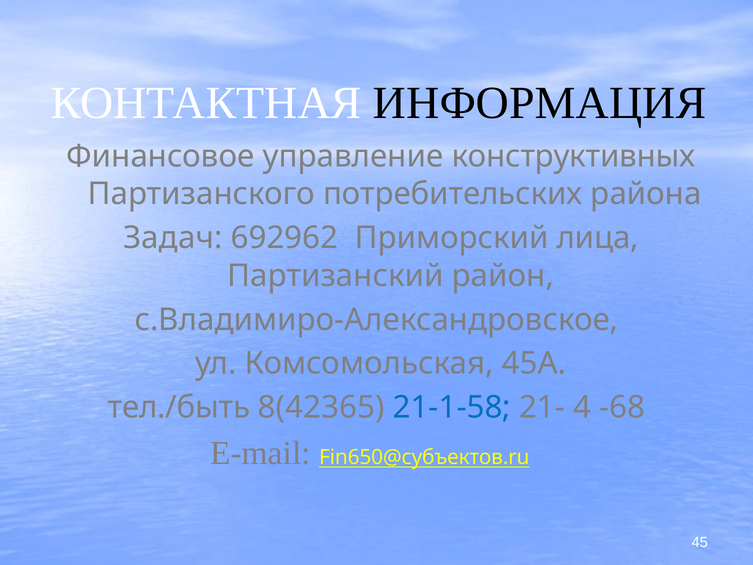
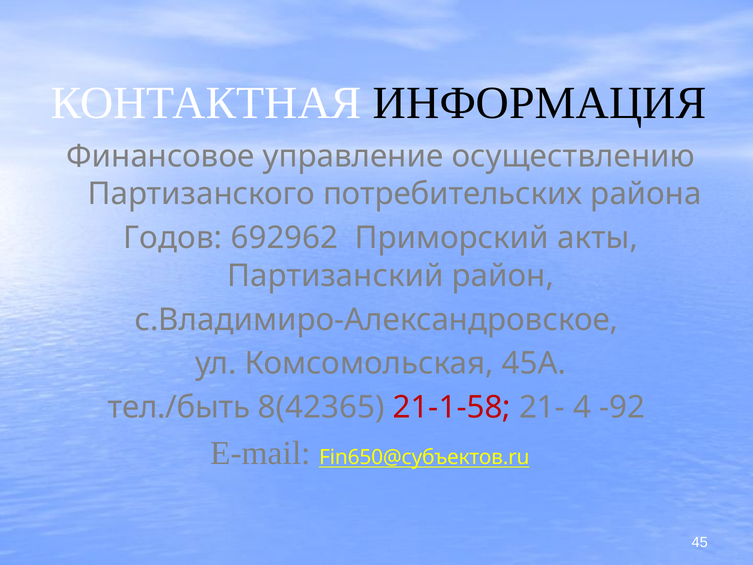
конструктивных: конструктивных -> осуществлению (573, 156)
Задач: Задач -> Годов (173, 238)
лица: лица -> акты (598, 238)
21-1-58 colour: blue -> red (452, 407)
-68: -68 -> -92 (622, 407)
